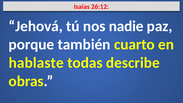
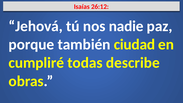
cuarto: cuarto -> ciudad (134, 44)
hablaste: hablaste -> cumpliré (36, 63)
